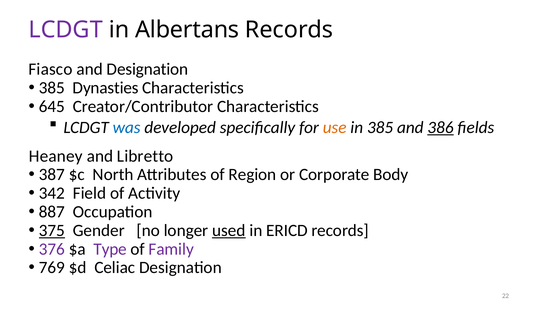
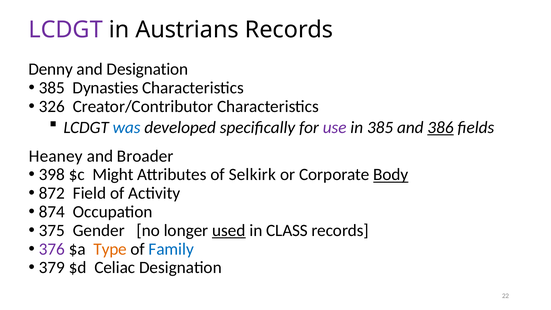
Albertans: Albertans -> Austrians (187, 30)
Fiasco: Fiasco -> Denny (51, 69)
645: 645 -> 326 (52, 106)
use colour: orange -> purple (335, 127)
Libretto: Libretto -> Broader (145, 156)
387: 387 -> 398 (52, 175)
North: North -> Might (113, 175)
Region: Region -> Selkirk (252, 175)
Body underline: none -> present (391, 175)
342: 342 -> 872 (52, 193)
887: 887 -> 874 (52, 212)
375 underline: present -> none (52, 230)
ERICD: ERICD -> CLASS (287, 230)
Type colour: purple -> orange (110, 249)
Family colour: purple -> blue (171, 249)
769: 769 -> 379 (52, 268)
